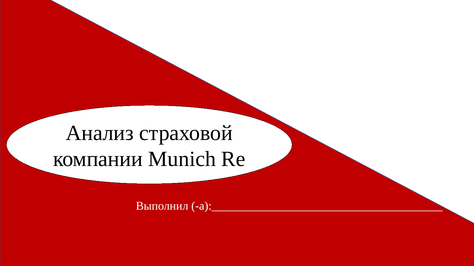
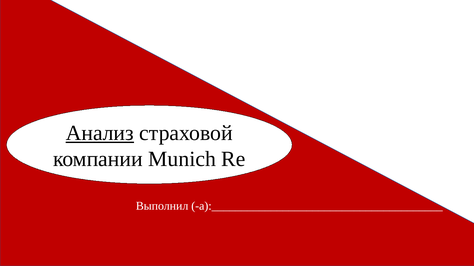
Анализ underline: none -> present (100, 133)
